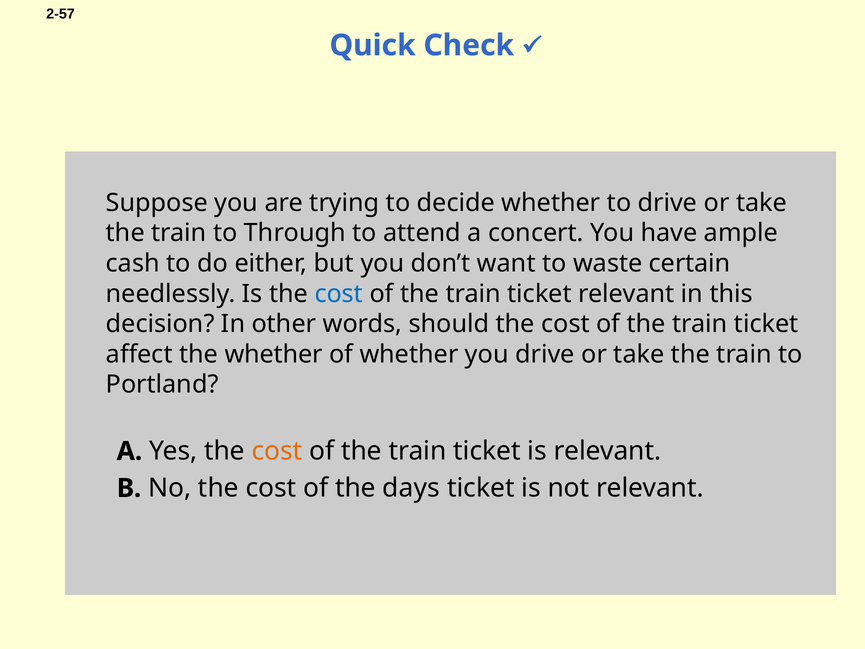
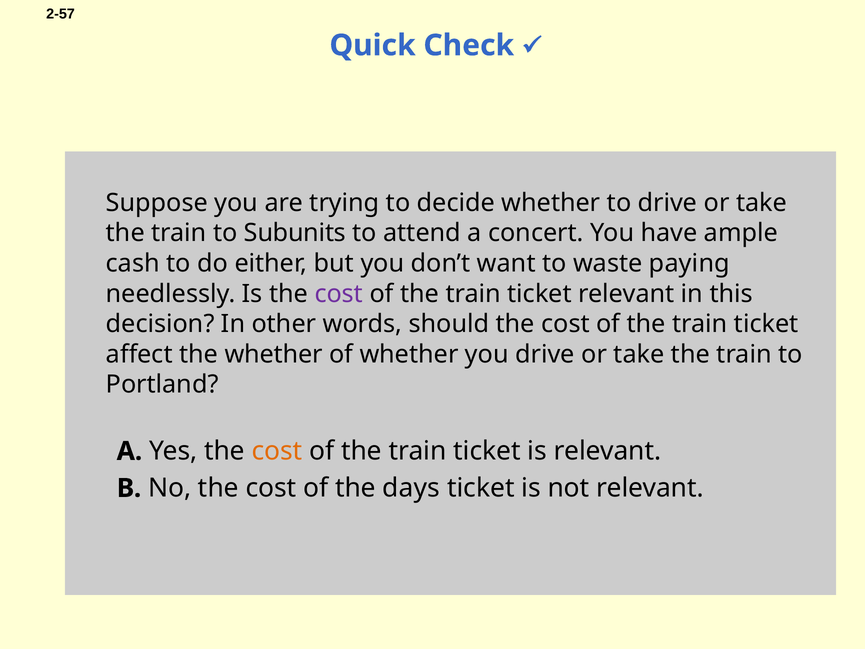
Through: Through -> Subunits (295, 233)
certain: certain -> paying (689, 263)
cost colour: blue -> purple (339, 294)
